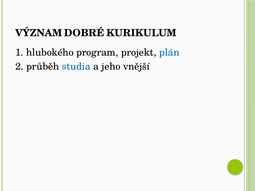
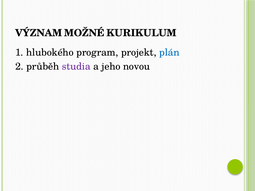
DOBRÉ: DOBRÉ -> MOŽNÉ (84, 33)
studia colour: blue -> purple (76, 67)
vnější: vnější -> novou (136, 67)
